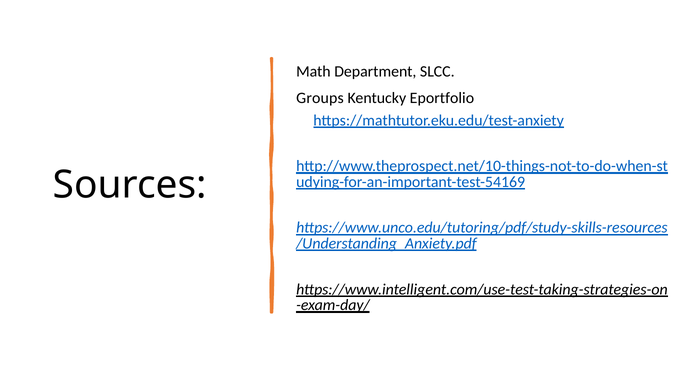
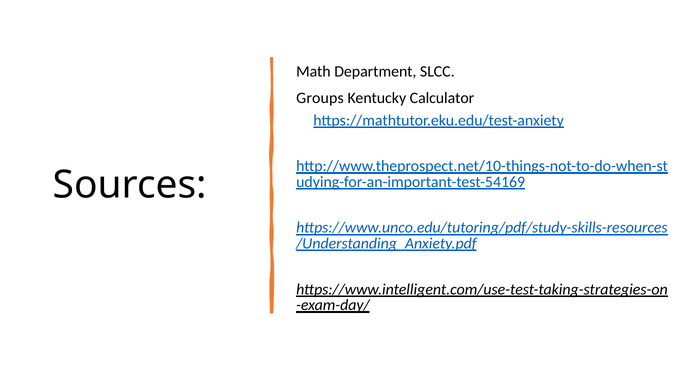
Eportfolio: Eportfolio -> Calculator (442, 98)
